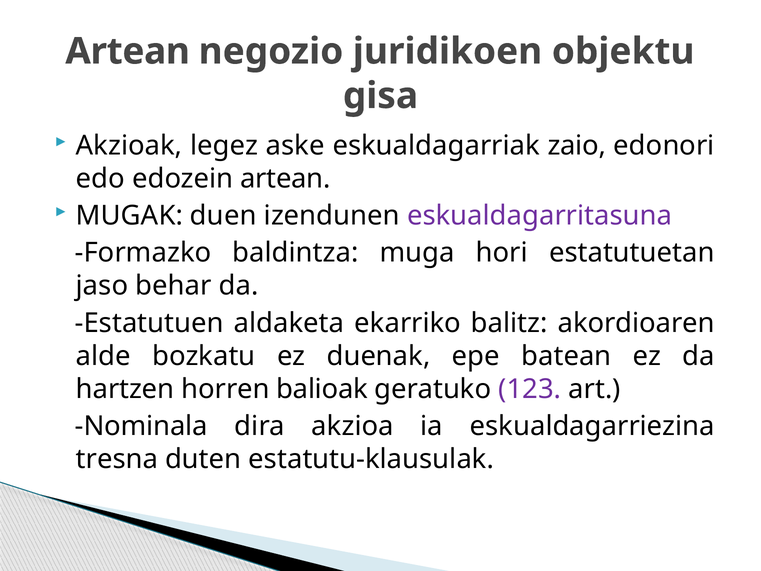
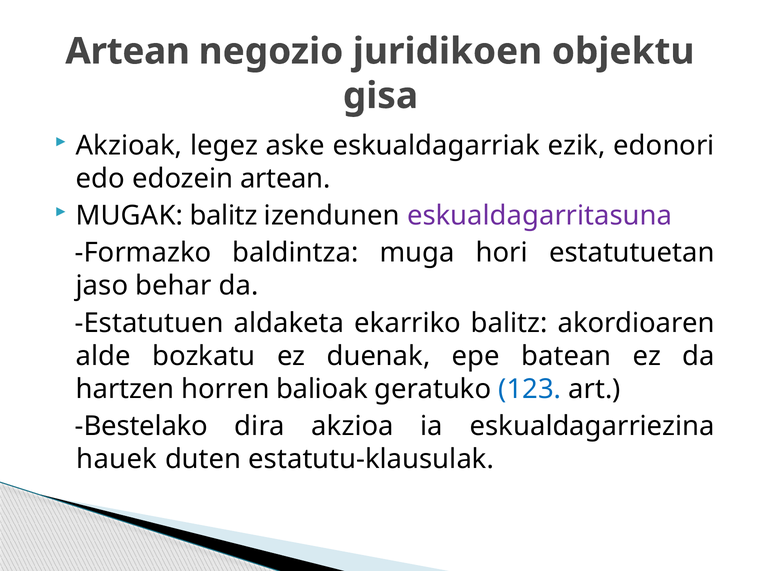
zaio: zaio -> ezik (577, 145)
MUGAK duen: duen -> balitz (224, 216)
123 colour: purple -> blue (530, 389)
Nominala: Nominala -> Bestelako (141, 426)
tresna: tresna -> hauek (117, 459)
